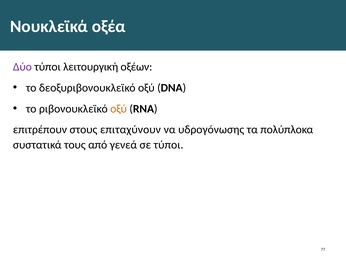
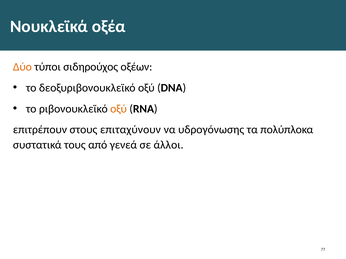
Δύο colour: purple -> orange (22, 67)
λειτουργική: λειτουργική -> σιδηρούχος (91, 67)
σε τύποι: τύποι -> άλλοι (169, 145)
